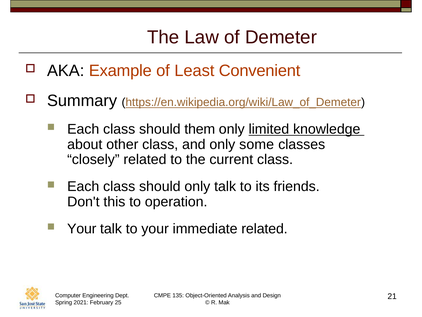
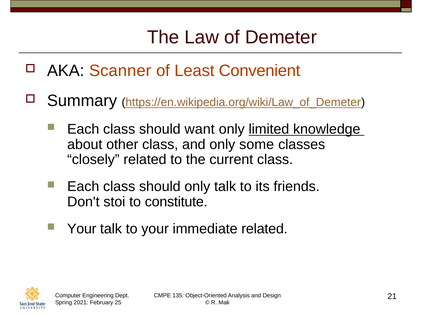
Example: Example -> Scanner (120, 71)
them: them -> want (200, 129)
this: this -> stoi (114, 202)
operation: operation -> constitute (176, 202)
